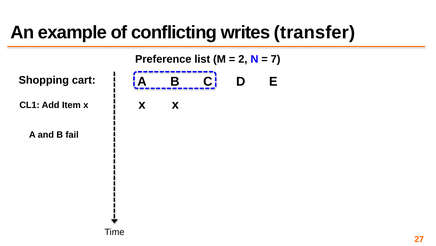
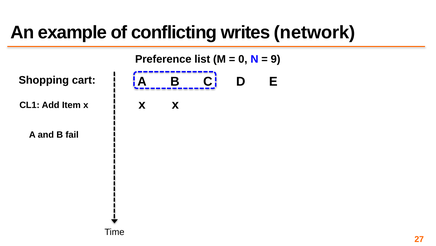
transfer: transfer -> network (315, 32)
2: 2 -> 0 (243, 59)
7: 7 -> 9 (276, 59)
